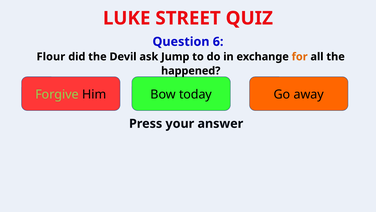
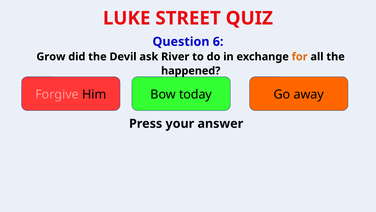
Flour: Flour -> Grow (51, 57)
Jump: Jump -> River (175, 57)
Forgive colour: light green -> pink (57, 94)
